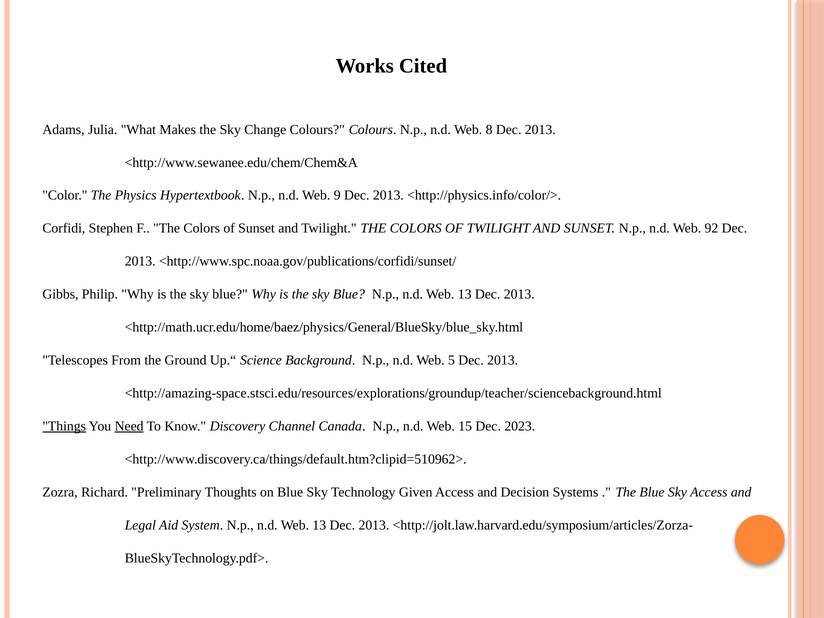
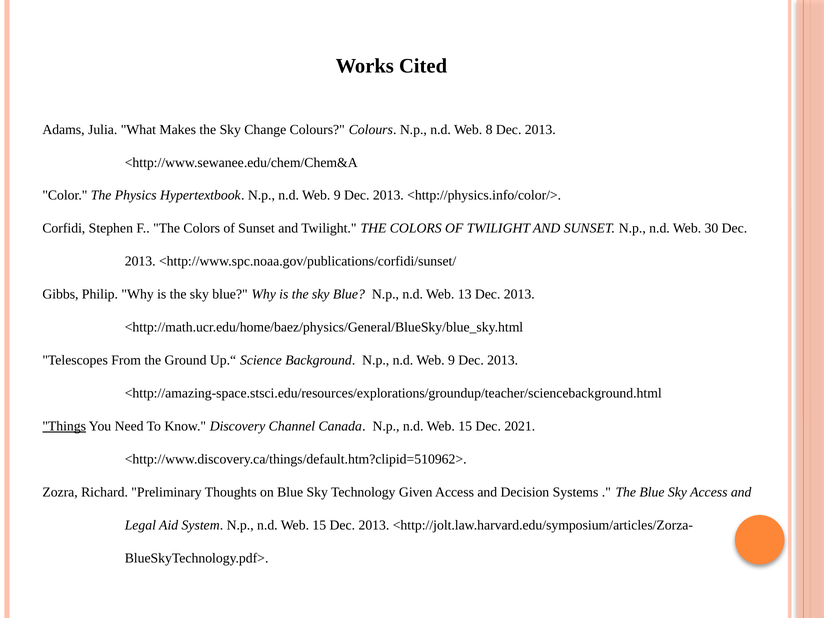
92: 92 -> 30 (711, 228)
5: 5 -> 9 (451, 360)
Need underline: present -> none (129, 426)
2023: 2023 -> 2021 (520, 426)
13: 13 -> 15 (319, 525)
